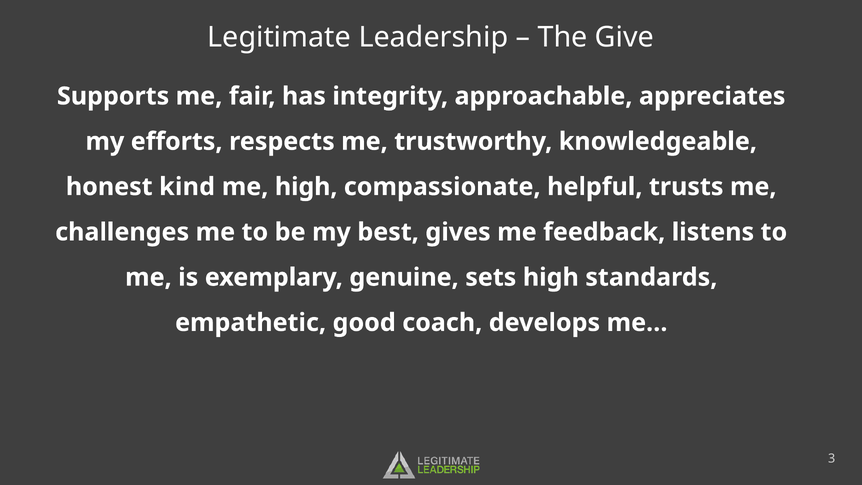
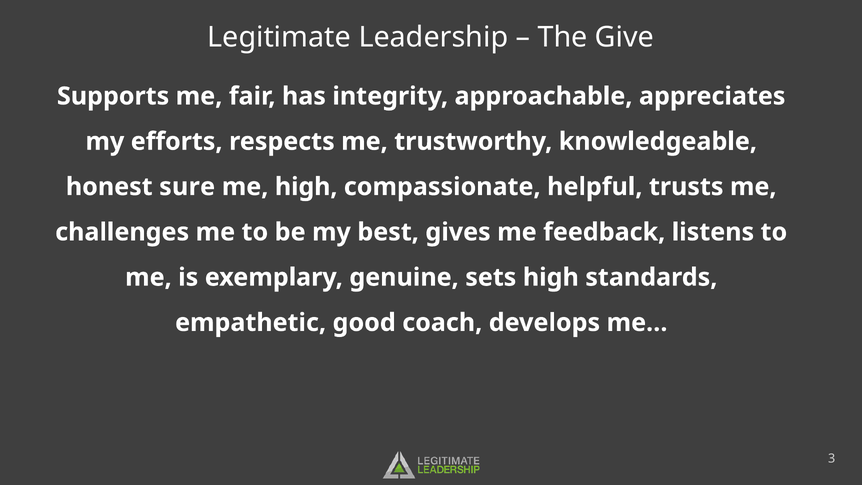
kind: kind -> sure (187, 187)
